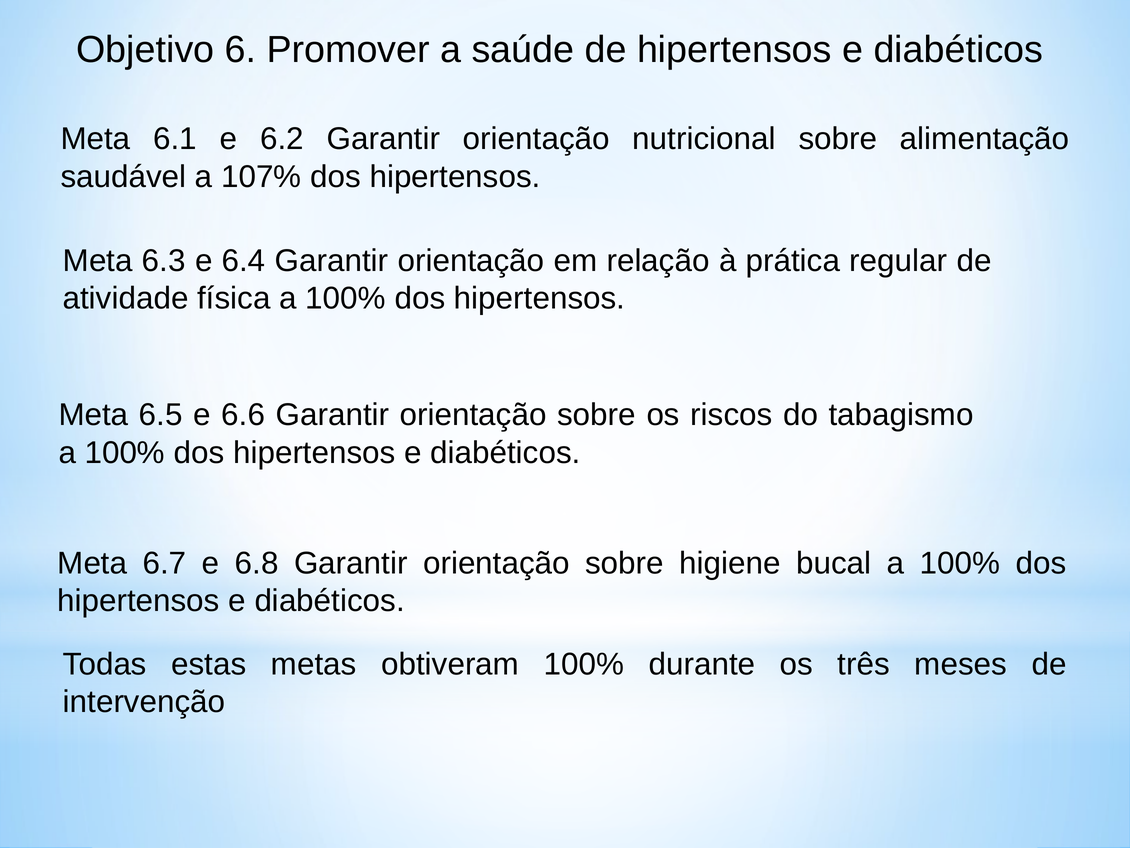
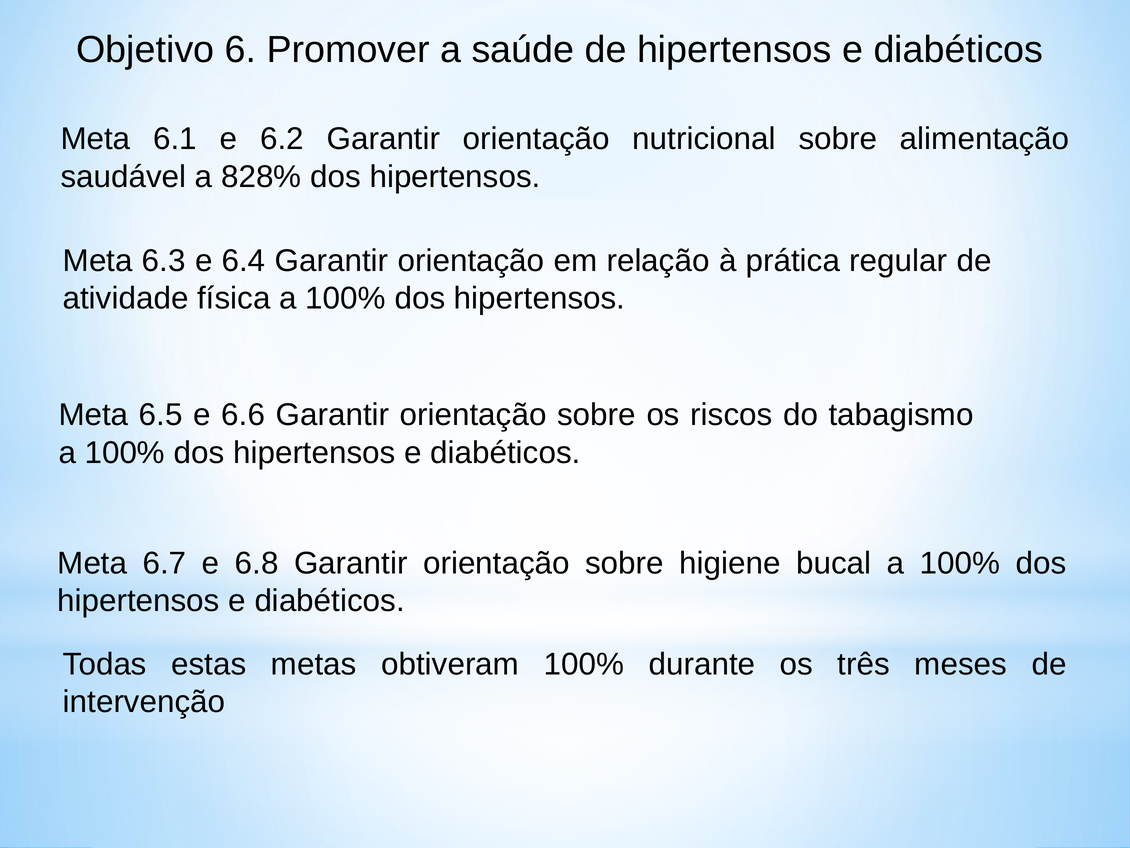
107%: 107% -> 828% (261, 177)
